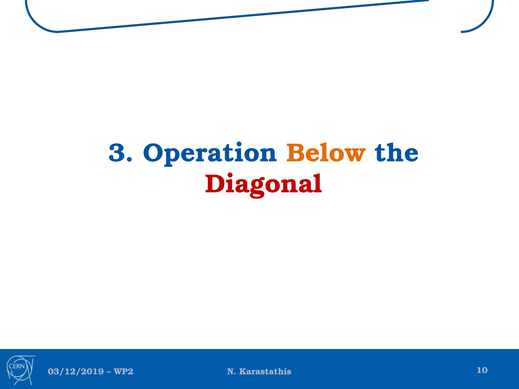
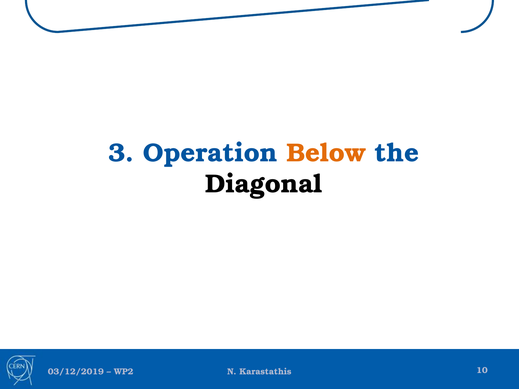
Diagonal colour: red -> black (264, 184)
